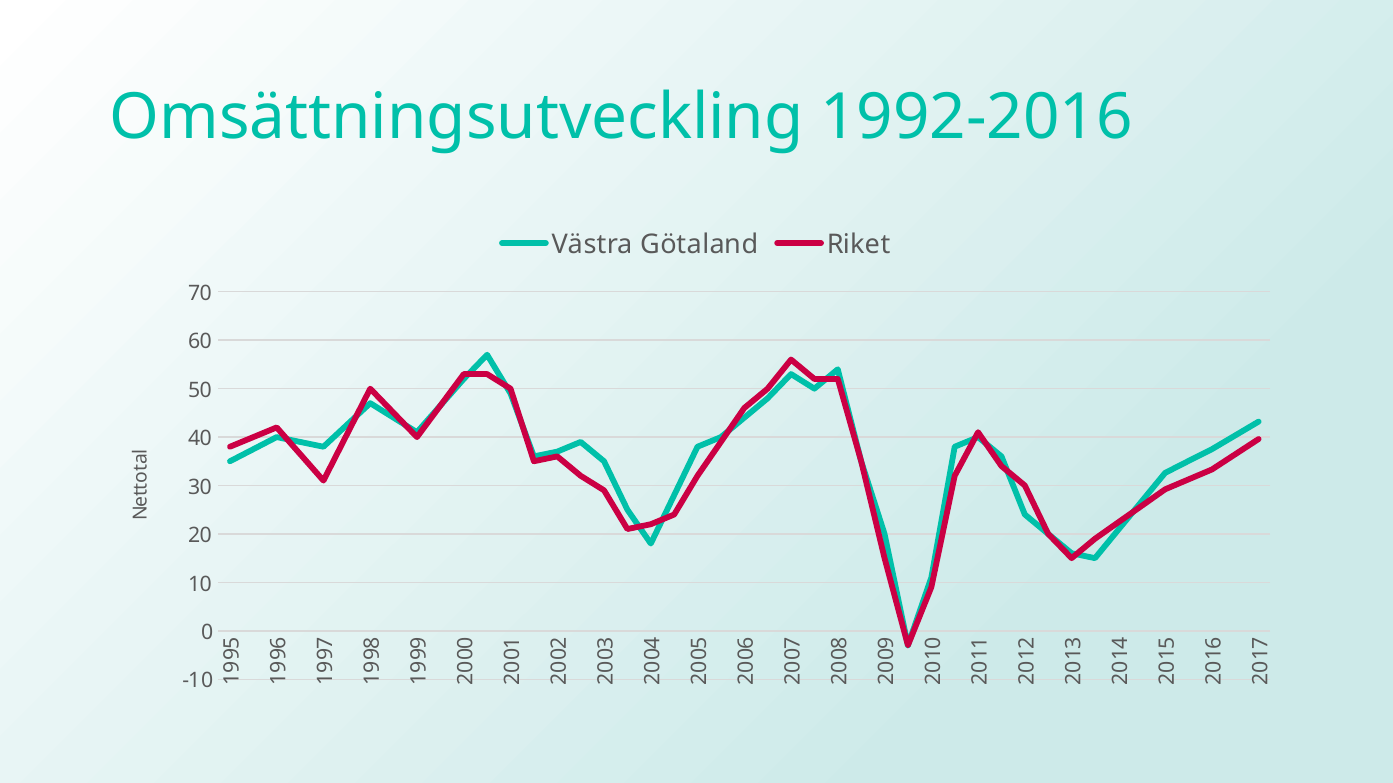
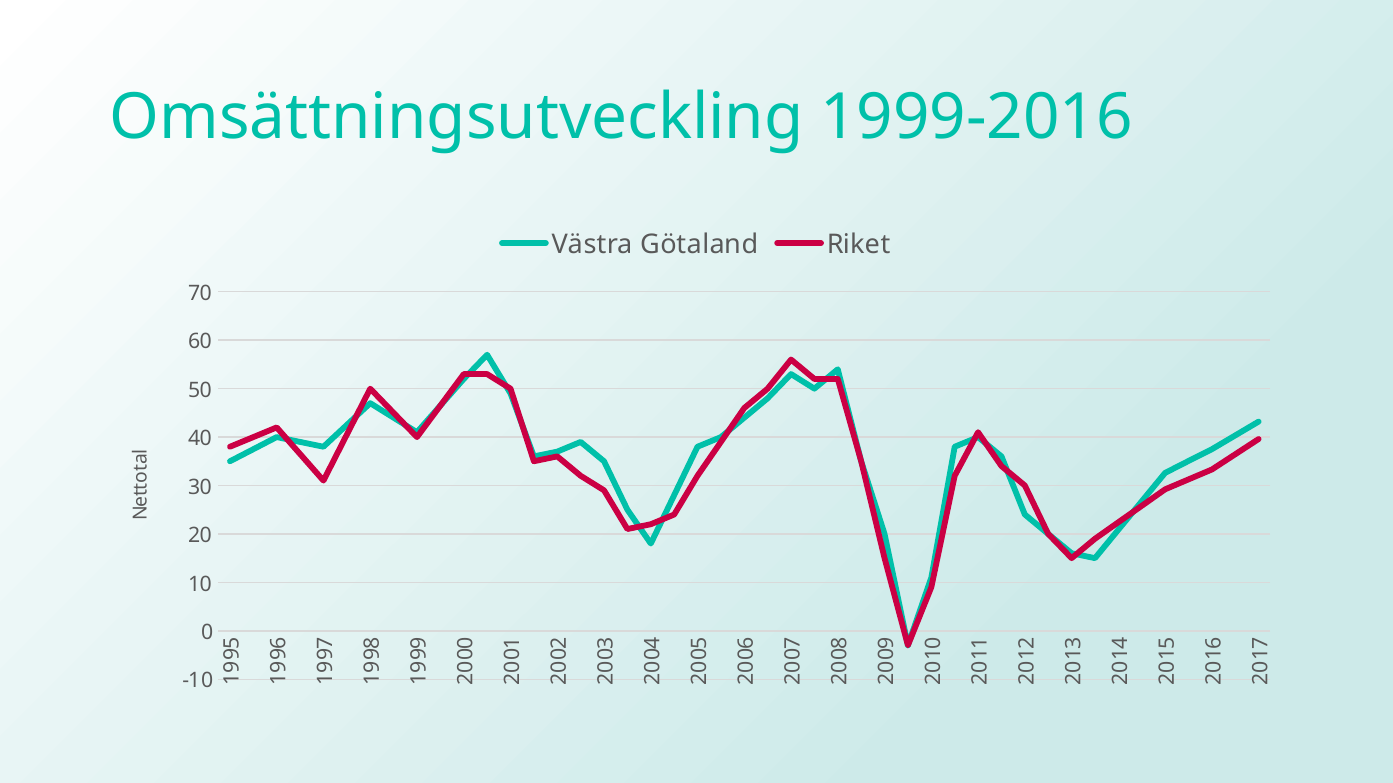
1992-2016: 1992-2016 -> 1999-2016 (976, 117)
